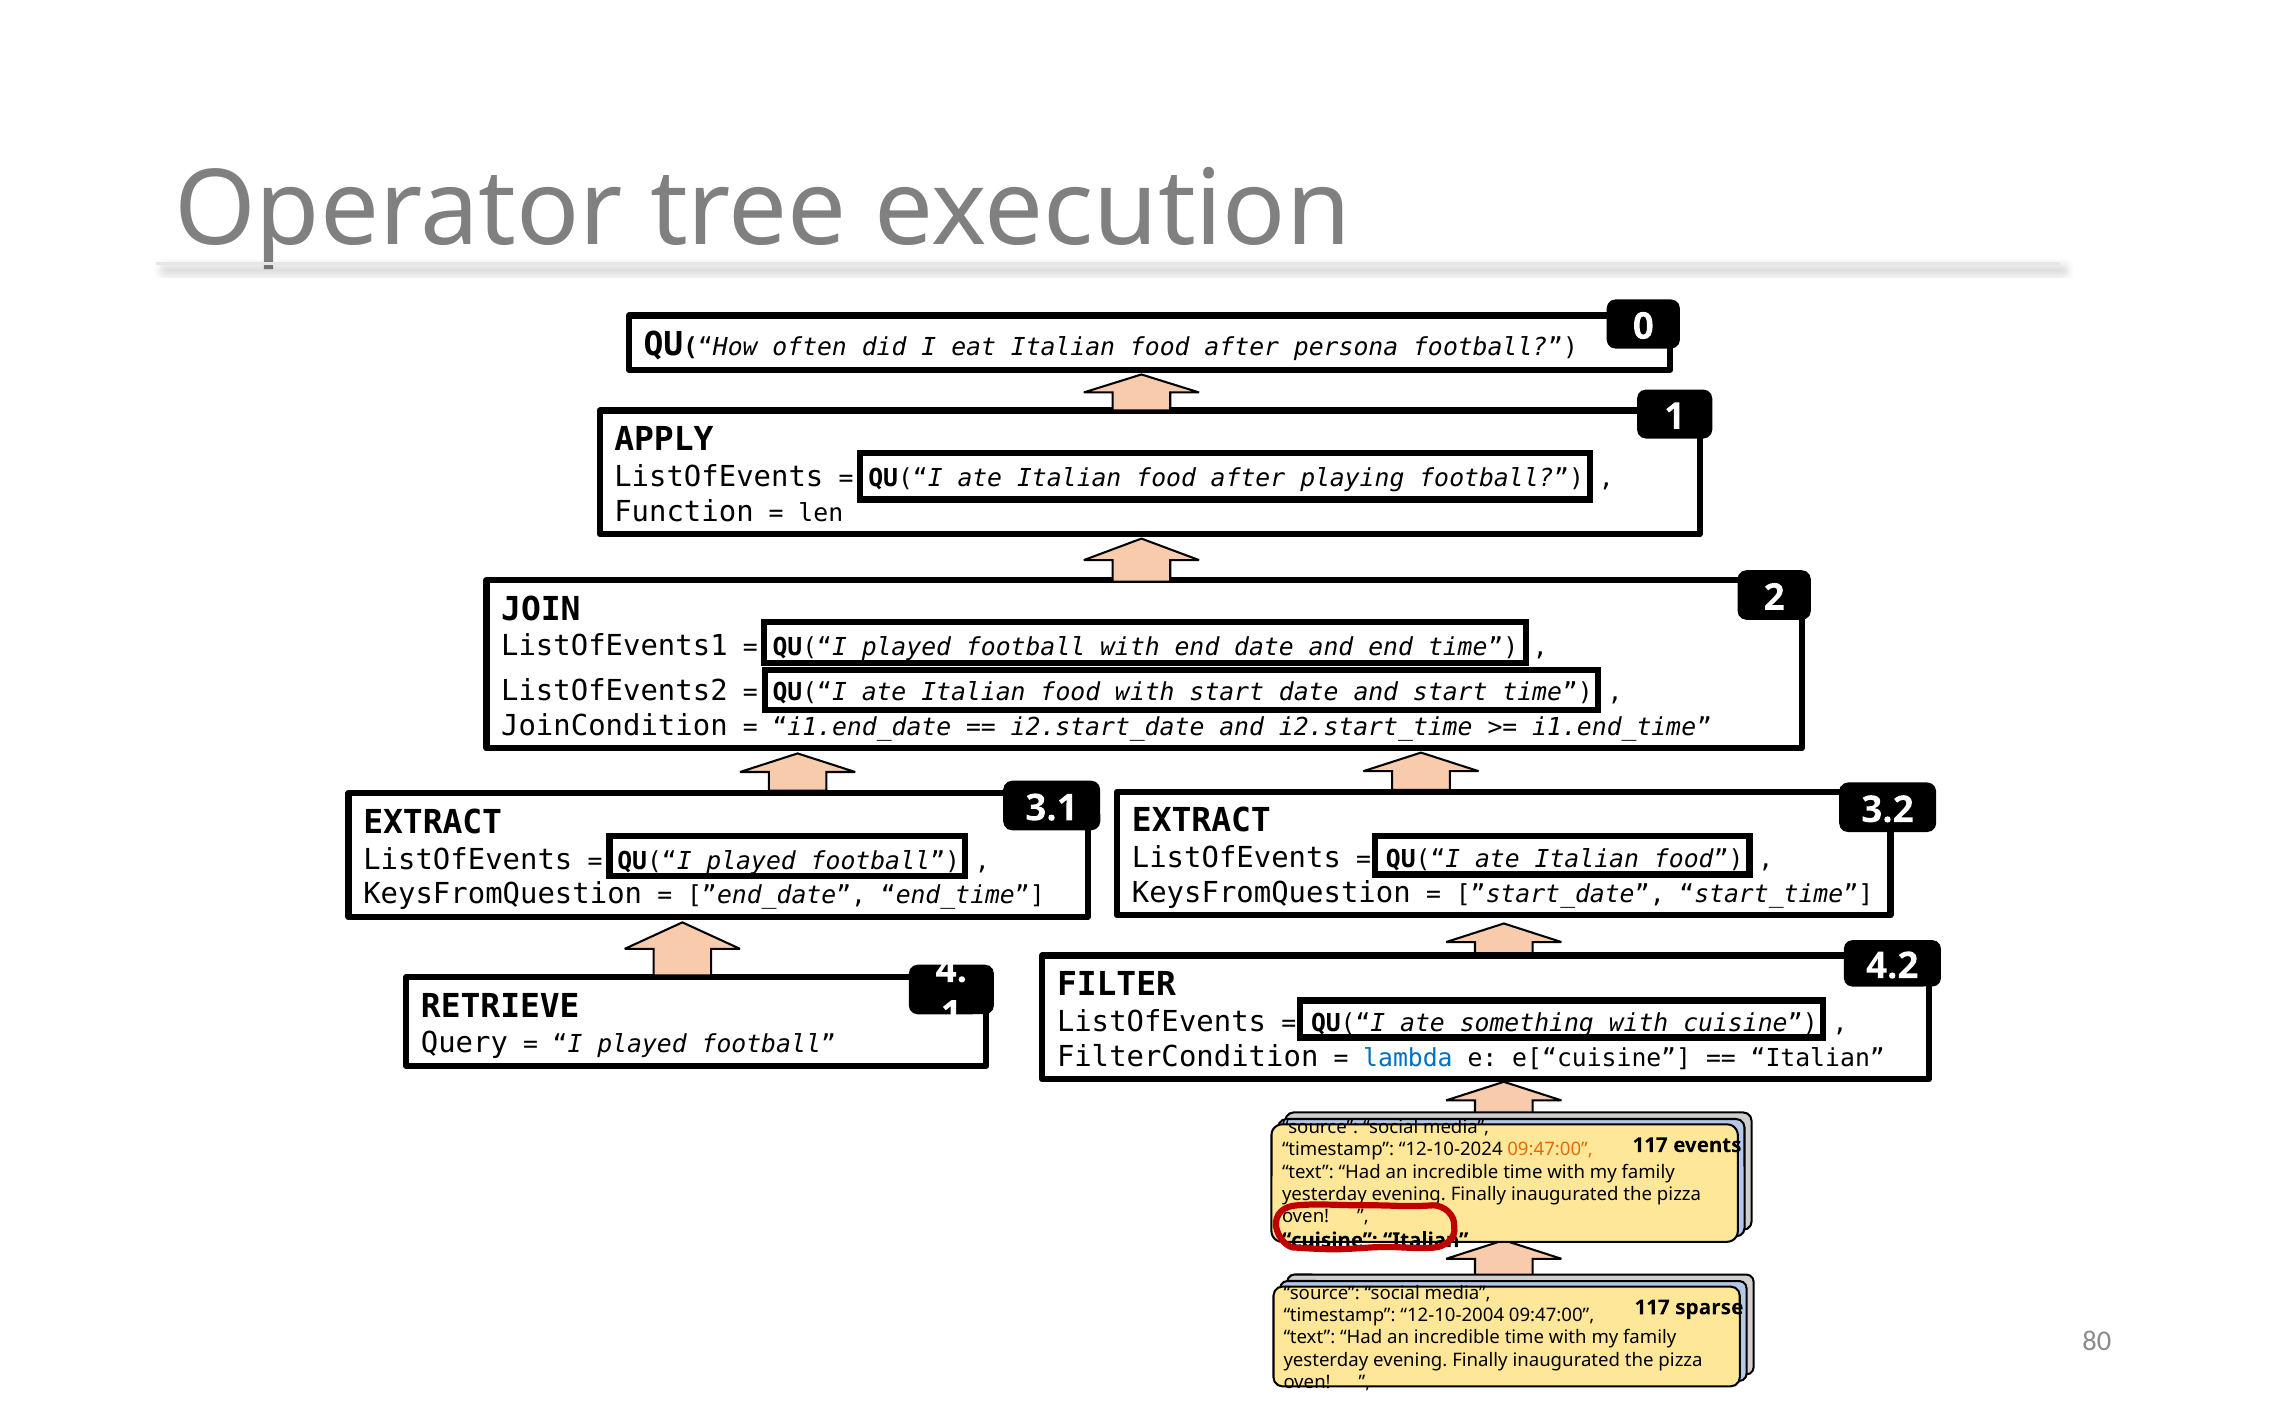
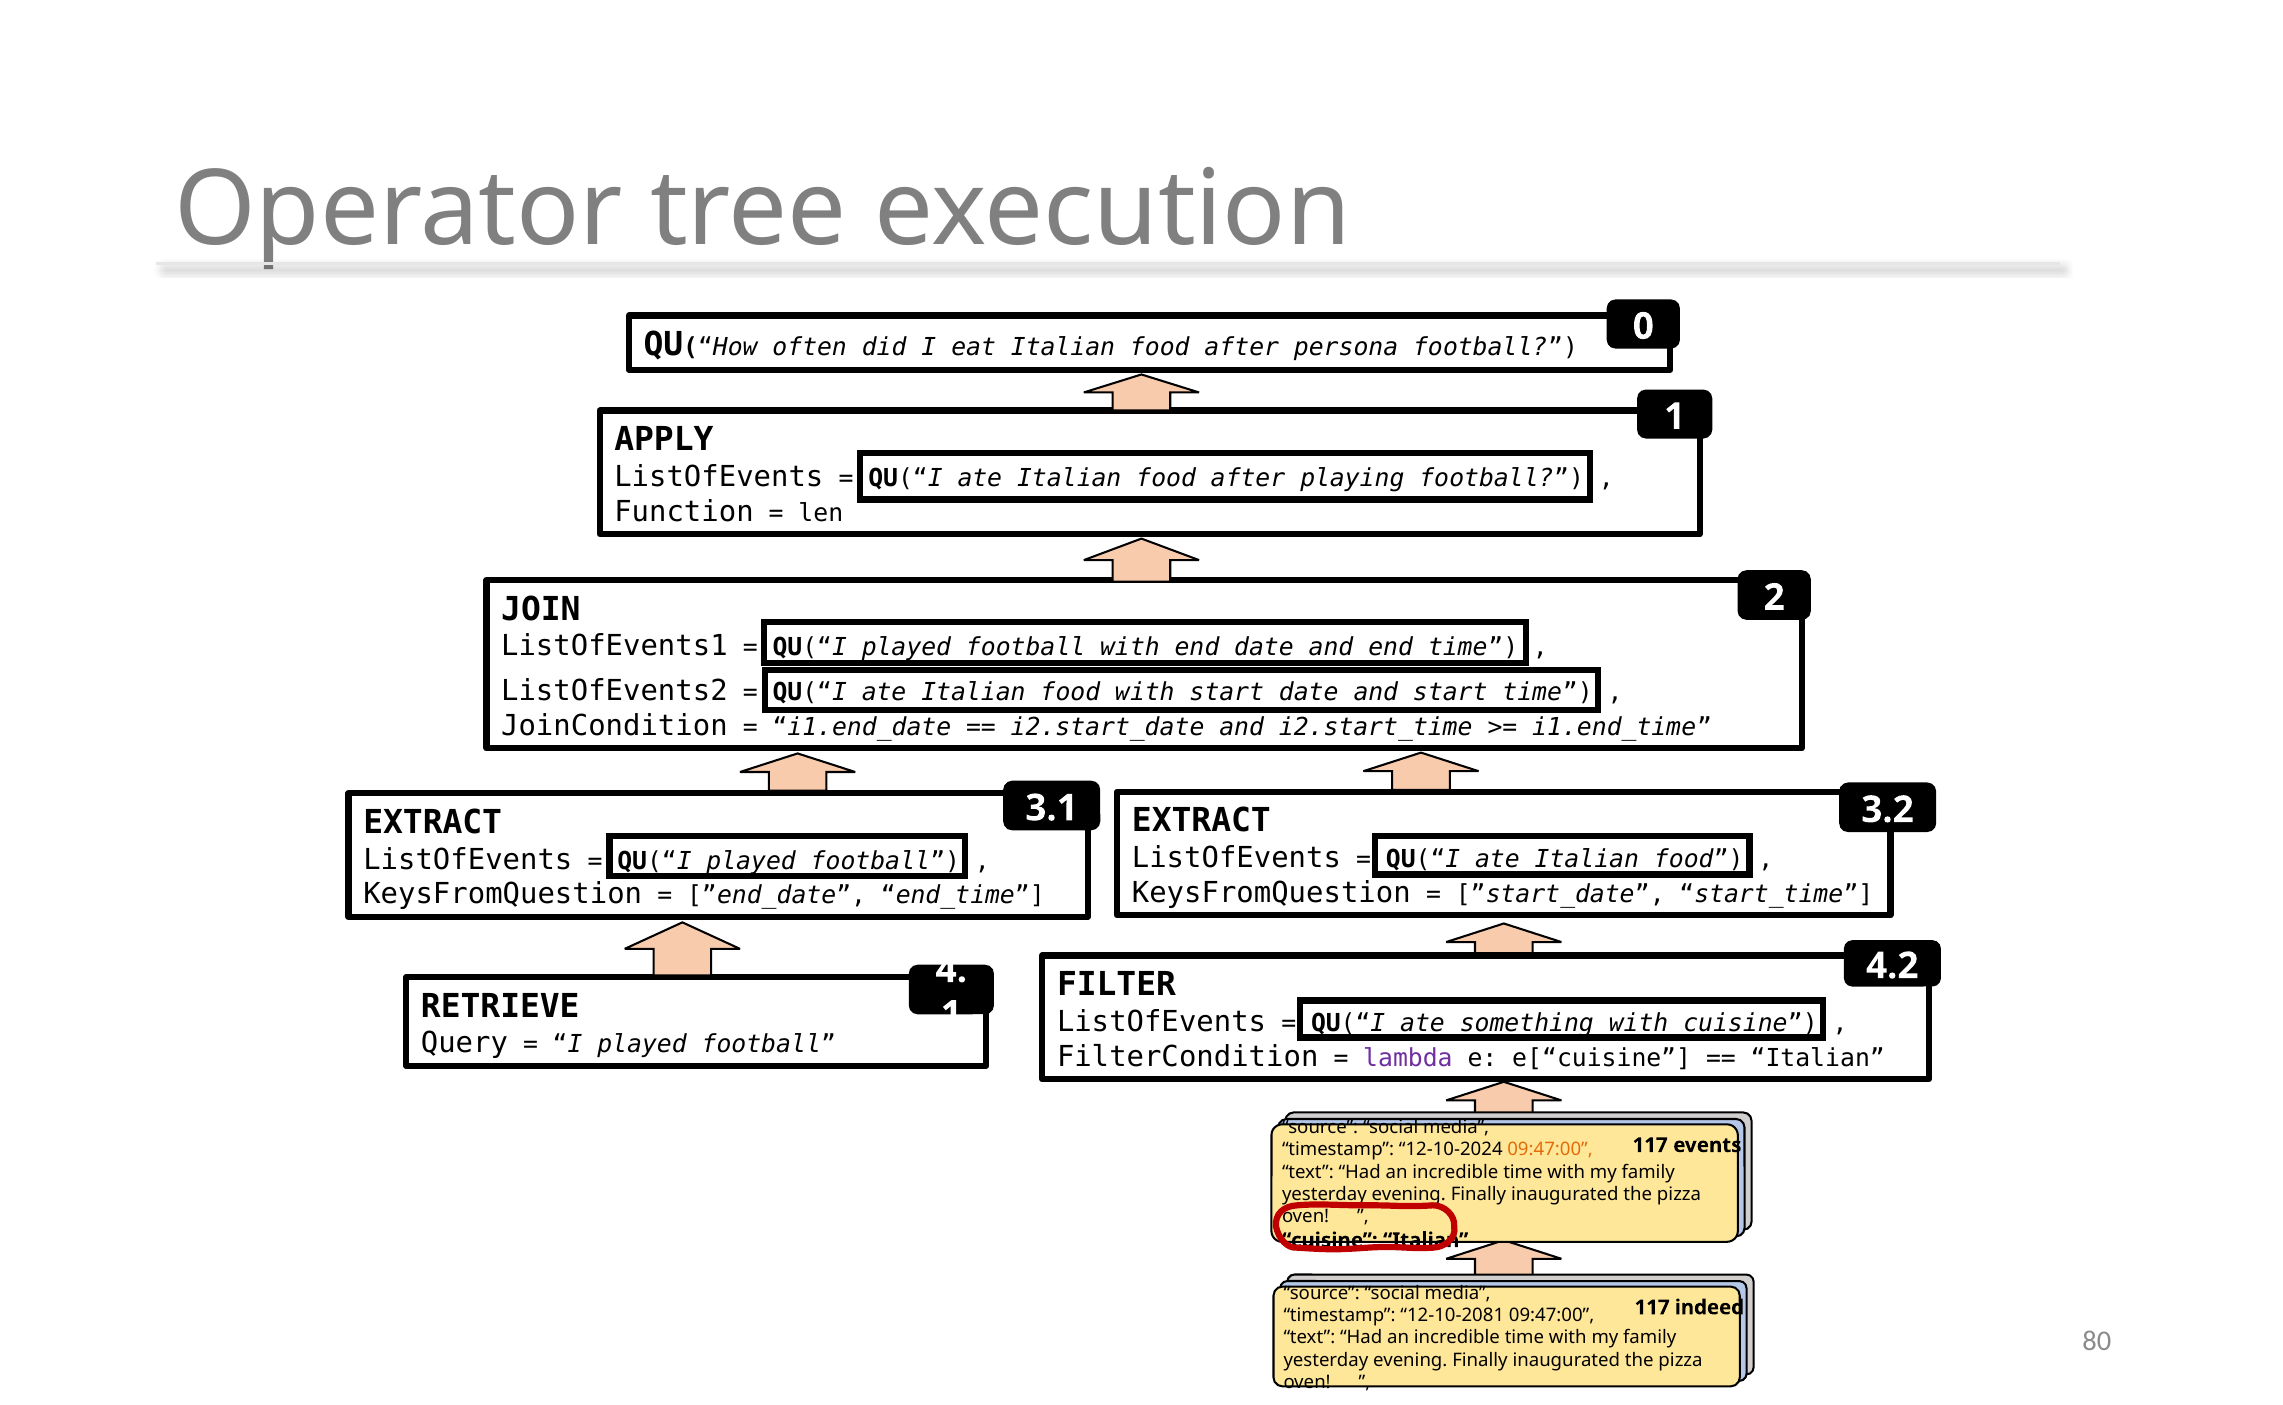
lambda colour: blue -> purple (1408, 1058)
sparse: sparse -> indeed (1709, 1307)
12-10-2004: 12-10-2004 -> 12-10-2081 (1452, 1315)
